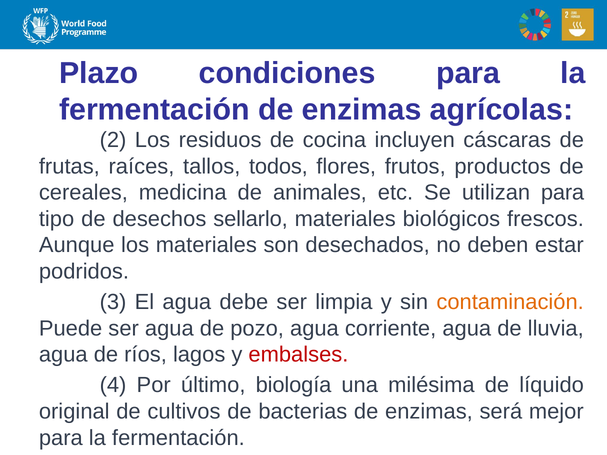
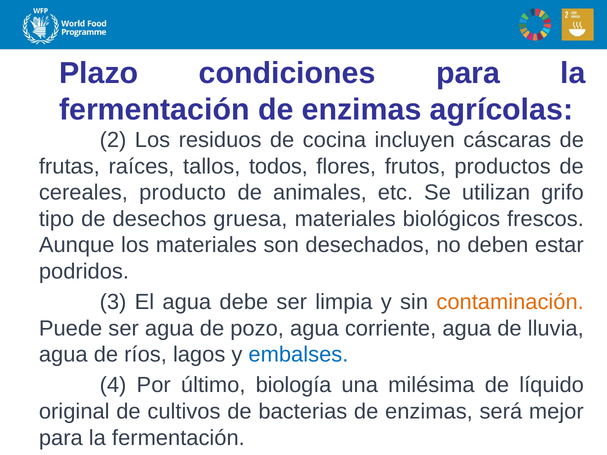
medicina: medicina -> producto (183, 193)
utilizan para: para -> grifo (562, 193)
sellarlo: sellarlo -> gruesa (250, 219)
embalses colour: red -> blue (298, 355)
